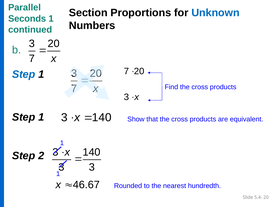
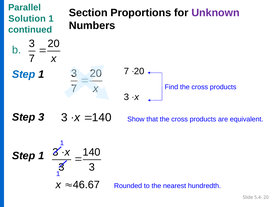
Unknown colour: blue -> purple (216, 13)
Seconds: Seconds -> Solution (27, 19)
1: 1 -> 3 (41, 117)
2: 2 -> 1 (41, 156)
